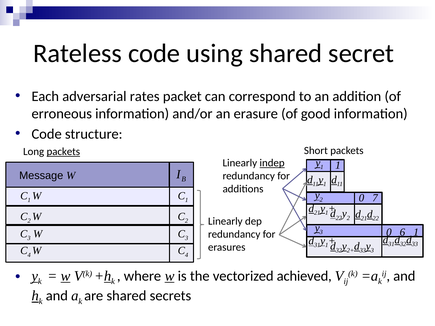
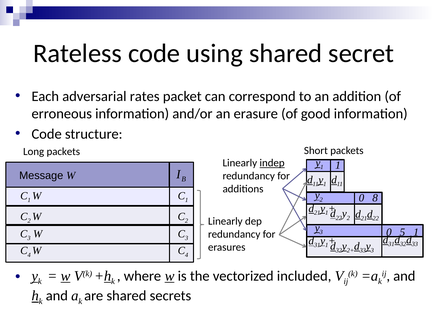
packets underline: present -> none (63, 152)
7: 7 -> 8 (375, 198)
6: 6 -> 5 (402, 232)
achieved: achieved -> included (304, 276)
